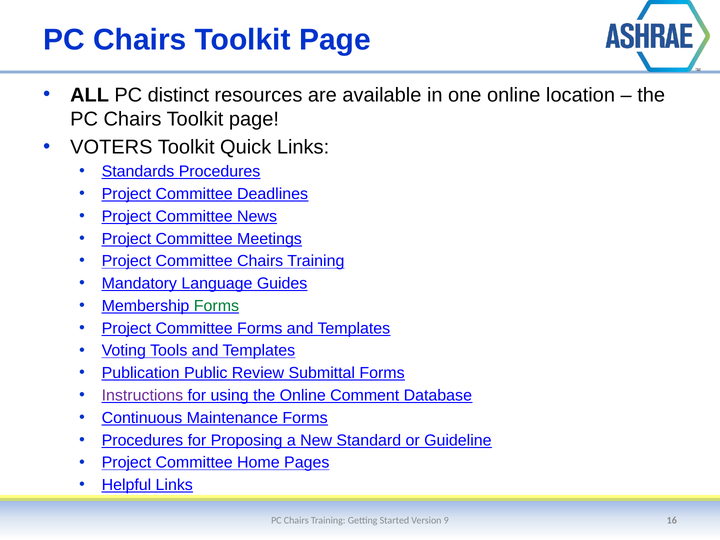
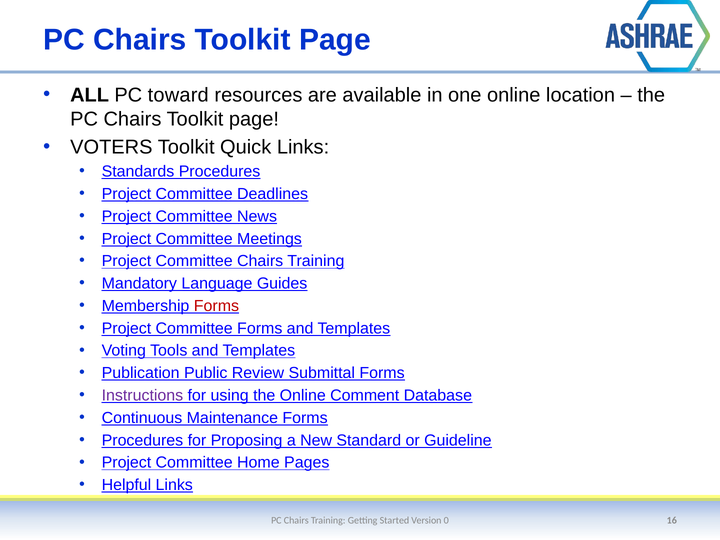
distinct: distinct -> toward (178, 95)
Forms colour: green -> red (216, 306)
9: 9 -> 0 (446, 520)
